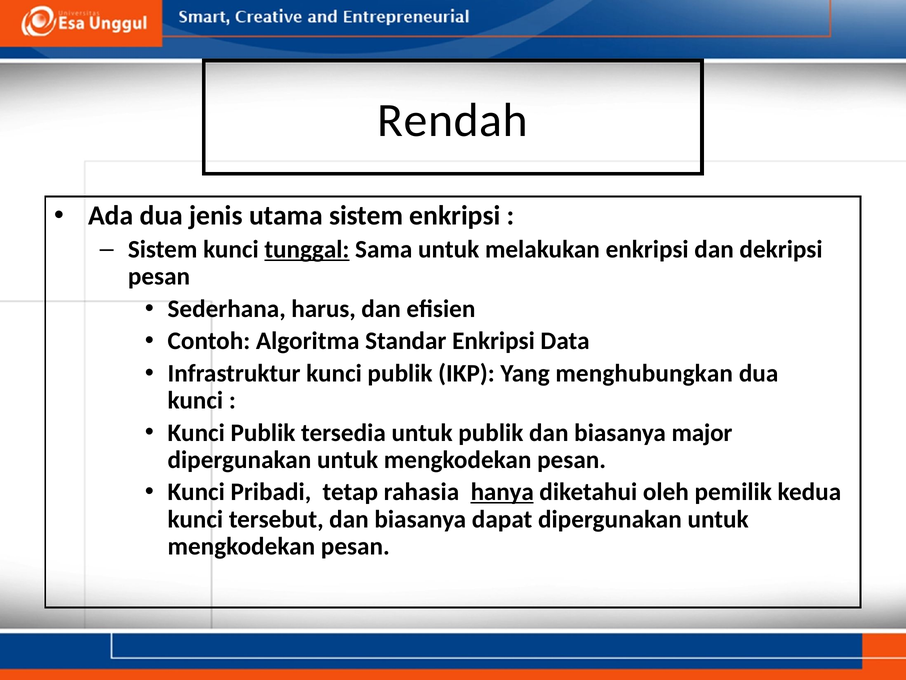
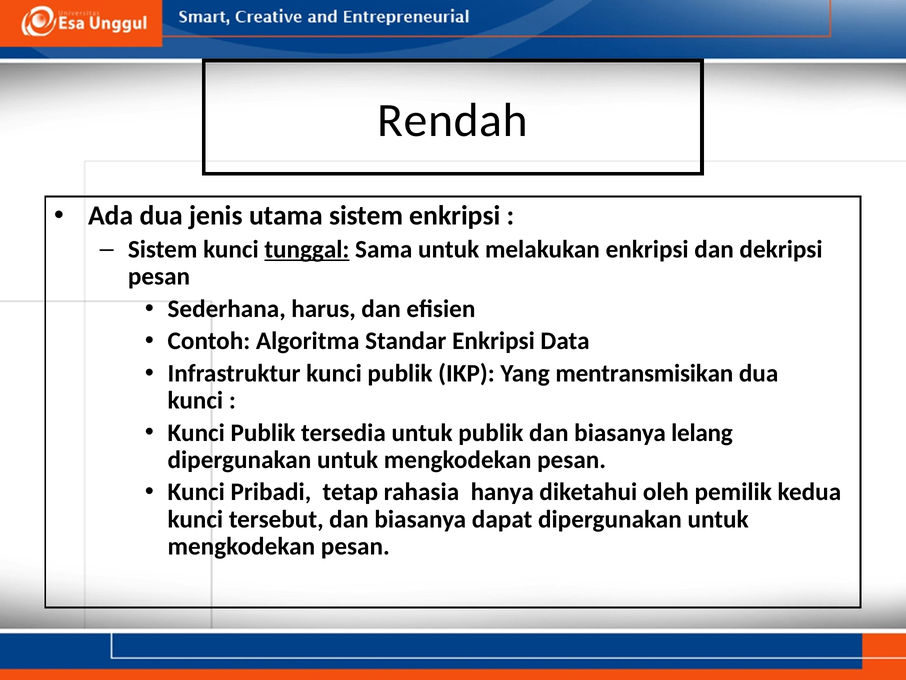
menghubungkan: menghubungkan -> mentransmisikan (644, 373)
major: major -> lelang (702, 432)
hanya underline: present -> none (502, 492)
